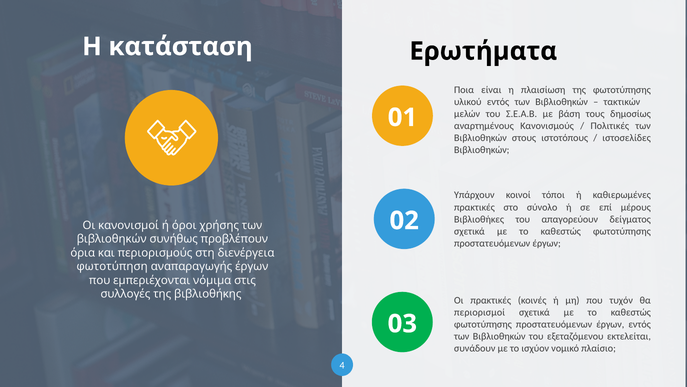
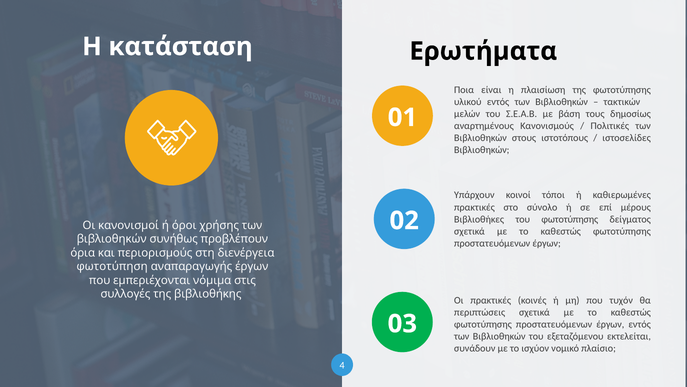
του απαγορεύουν: απαγορεύουν -> φωτοτύπησης (570, 219)
περιορισμοί: περιορισμοί -> περιπτώσεις (480, 312)
